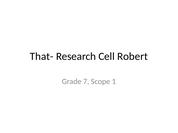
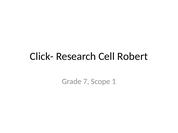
That-: That- -> Click- (42, 57)
